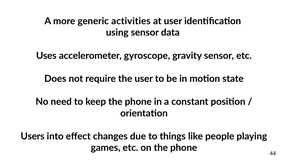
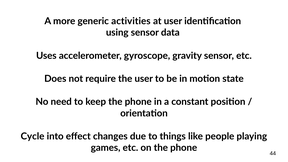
Users: Users -> Cycle (33, 136)
